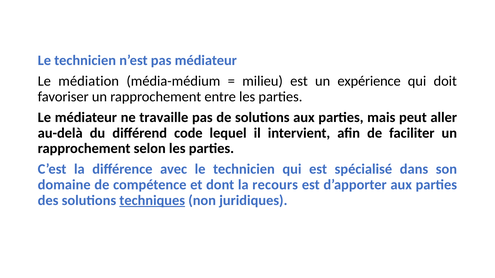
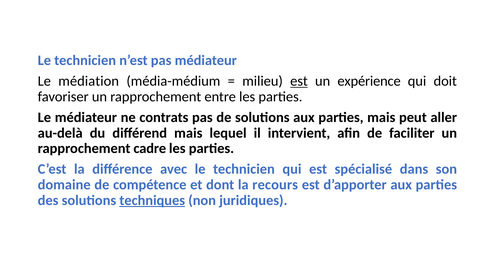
est underline: none -> present (299, 81)
travaille: travaille -> contrats (164, 118)
différend code: code -> mais (188, 133)
selon: selon -> cadre (150, 149)
